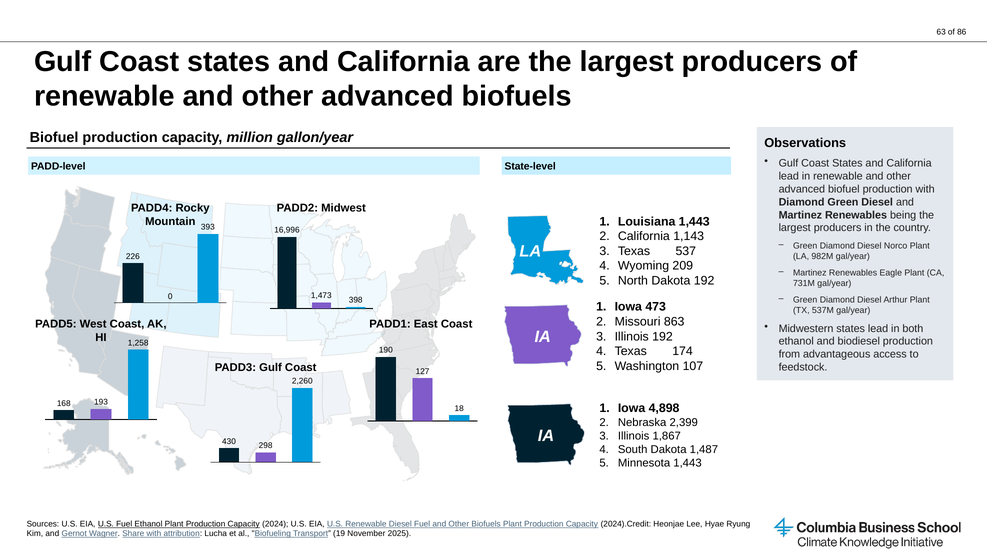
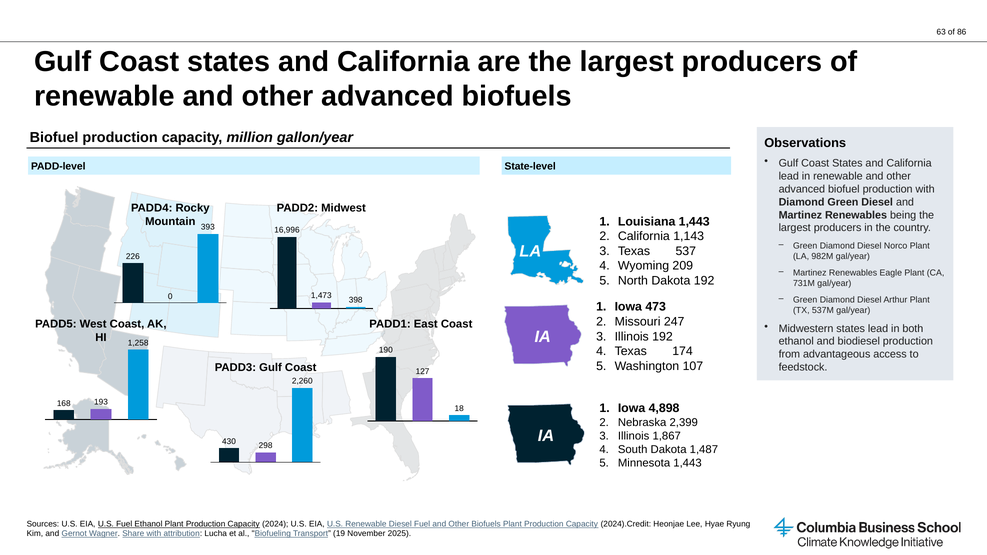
863: 863 -> 247 (674, 322)
